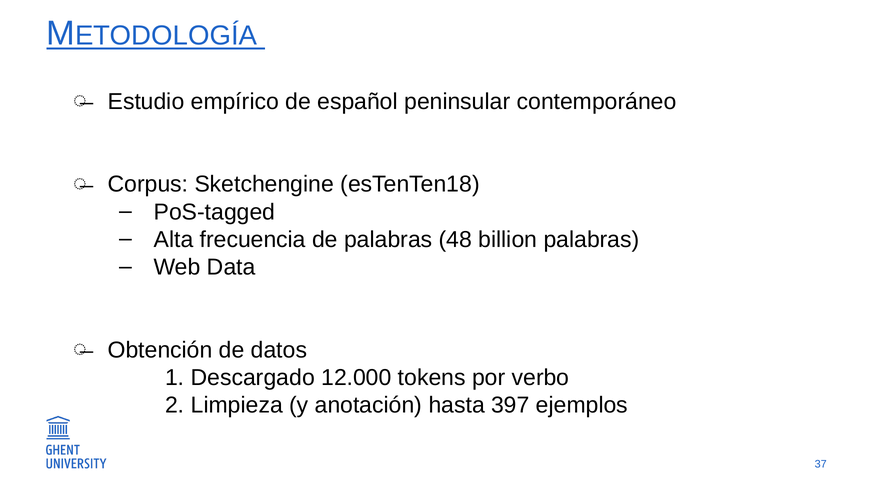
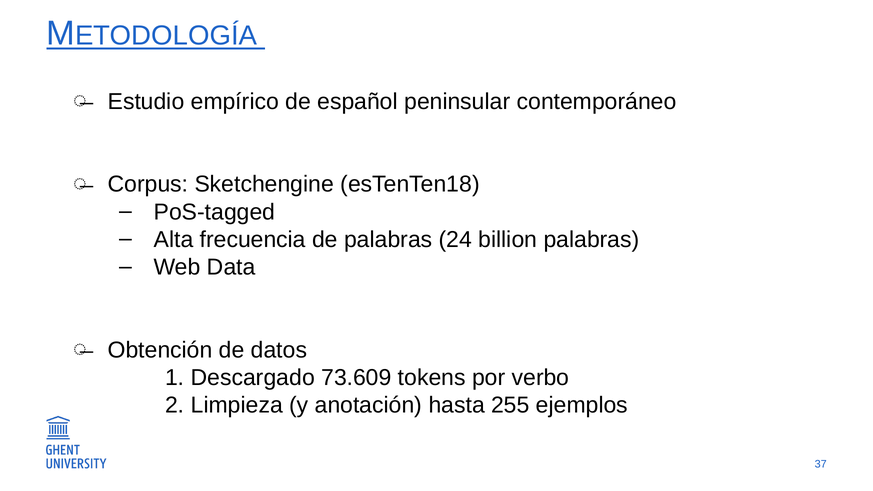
48: 48 -> 24 (455, 240)
12.000: 12.000 -> 73.609 (356, 378)
397: 397 -> 255 (510, 405)
